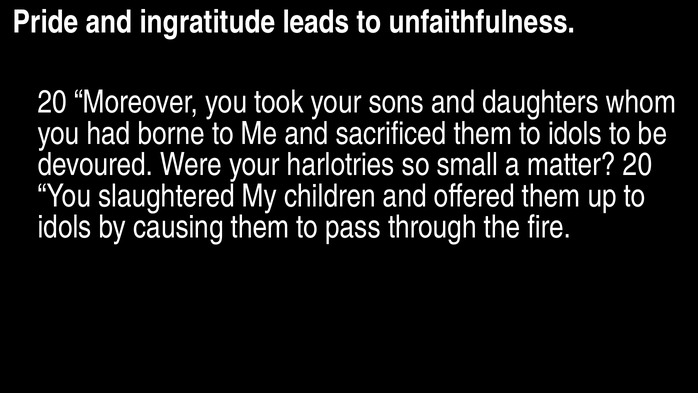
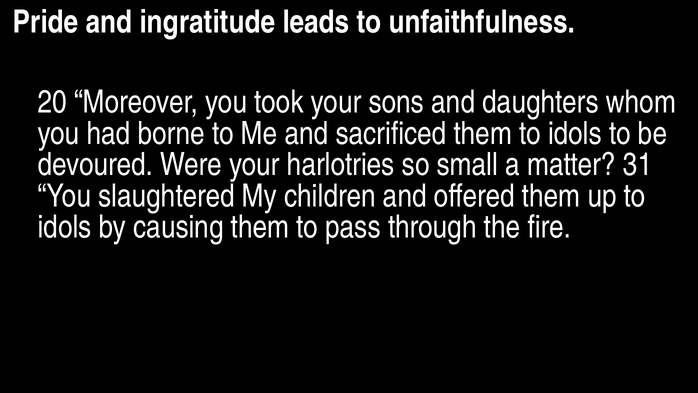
matter 20: 20 -> 31 (638, 165)
